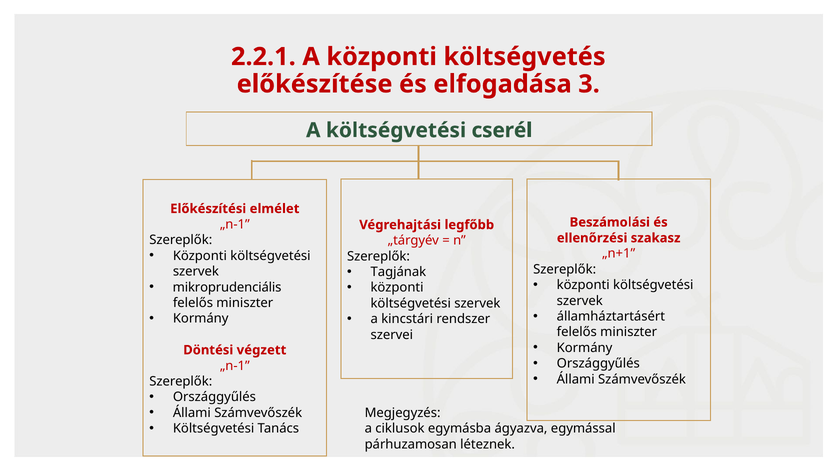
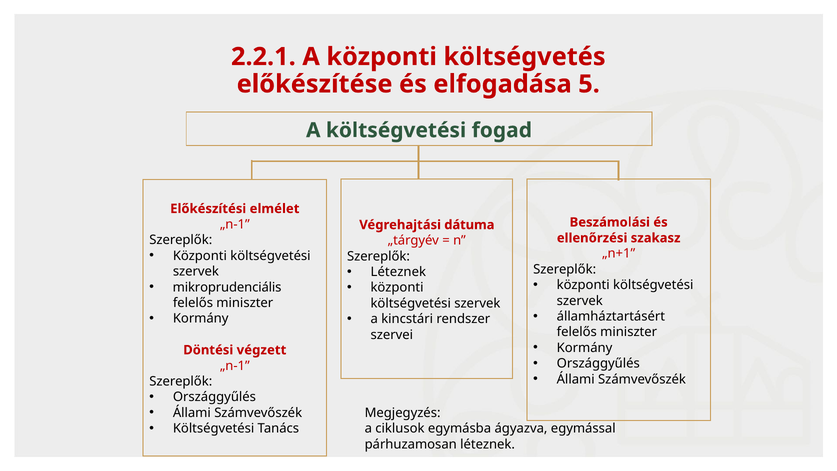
3: 3 -> 5 (589, 84)
cserél: cserél -> fogad (502, 130)
legfőbb: legfőbb -> dátuma (469, 225)
Tagjának: Tagjának -> Léteznek (398, 272)
